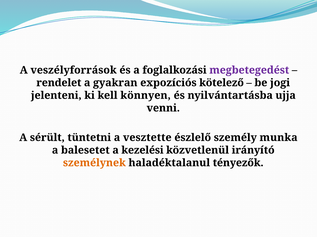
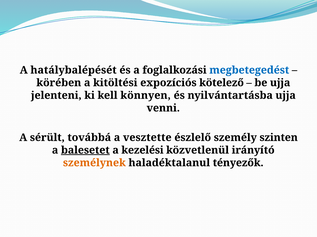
veszélyforrások: veszélyforrások -> hatálybalépését (74, 70)
megbetegedést colour: purple -> blue (249, 70)
rendelet: rendelet -> körében (59, 83)
gyakran: gyakran -> kitöltési (115, 83)
be jogi: jogi -> ujja (280, 83)
tüntetni: tüntetni -> továbbá (89, 138)
munka: munka -> szinten (279, 138)
balesetet underline: none -> present (85, 151)
